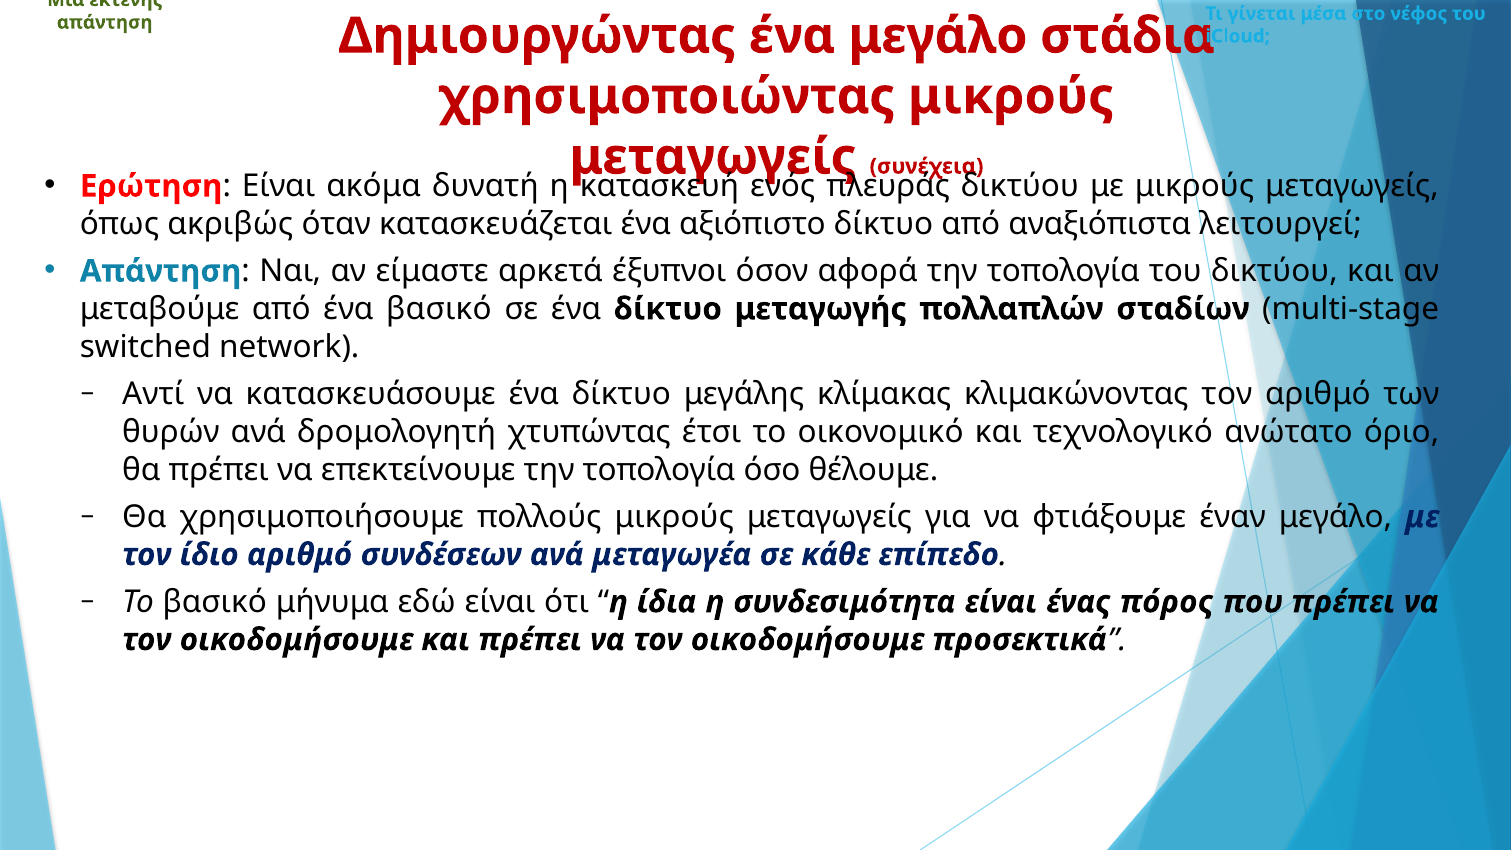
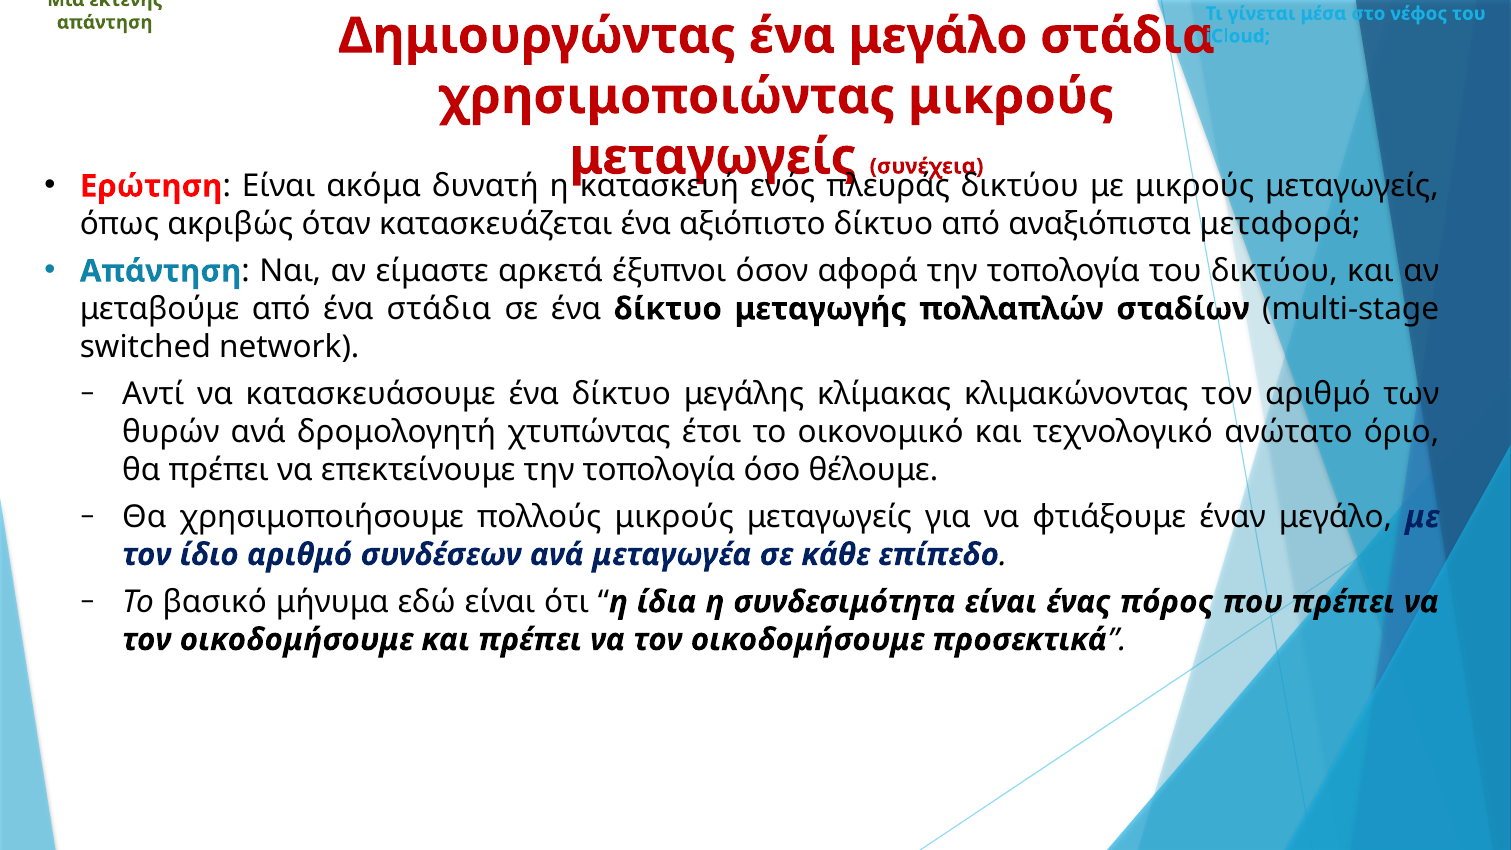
λειτουργεί: λειτουργεί -> μεταφορά (1280, 224)
ένα βασικό: βασικό -> στάδια (439, 309)
